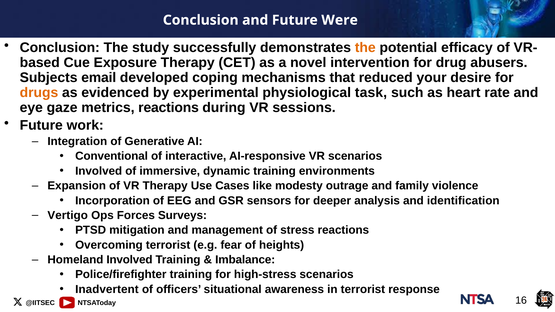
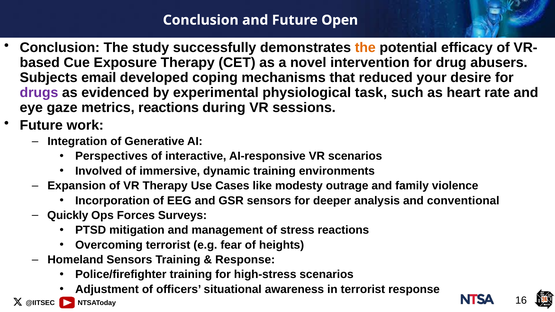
Were: Were -> Open (340, 20)
drugs colour: orange -> purple (39, 93)
Conventional: Conventional -> Perspectives (111, 156)
identification: identification -> conventional (463, 201)
Vertigo: Vertigo -> Quickly (68, 215)
Homeland Involved: Involved -> Sensors (129, 260)
Imbalance: Imbalance -> Response (245, 260)
Inadvertent: Inadvertent -> Adjustment (107, 289)
